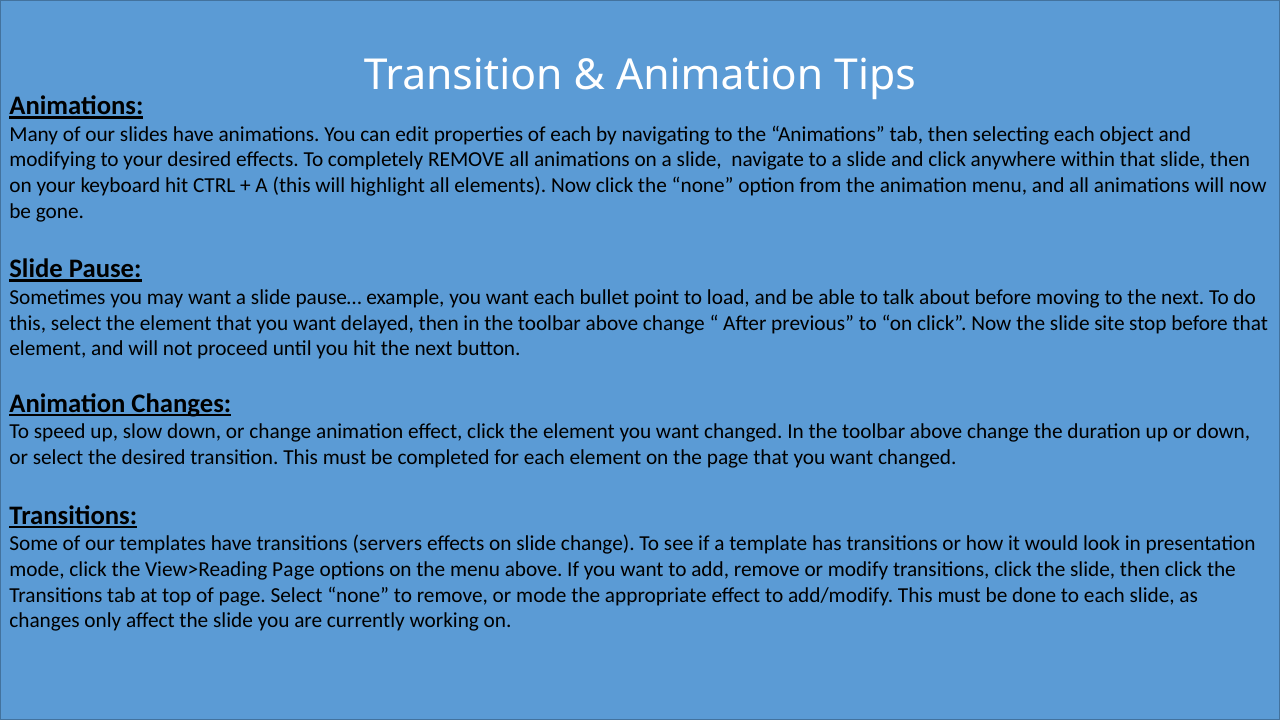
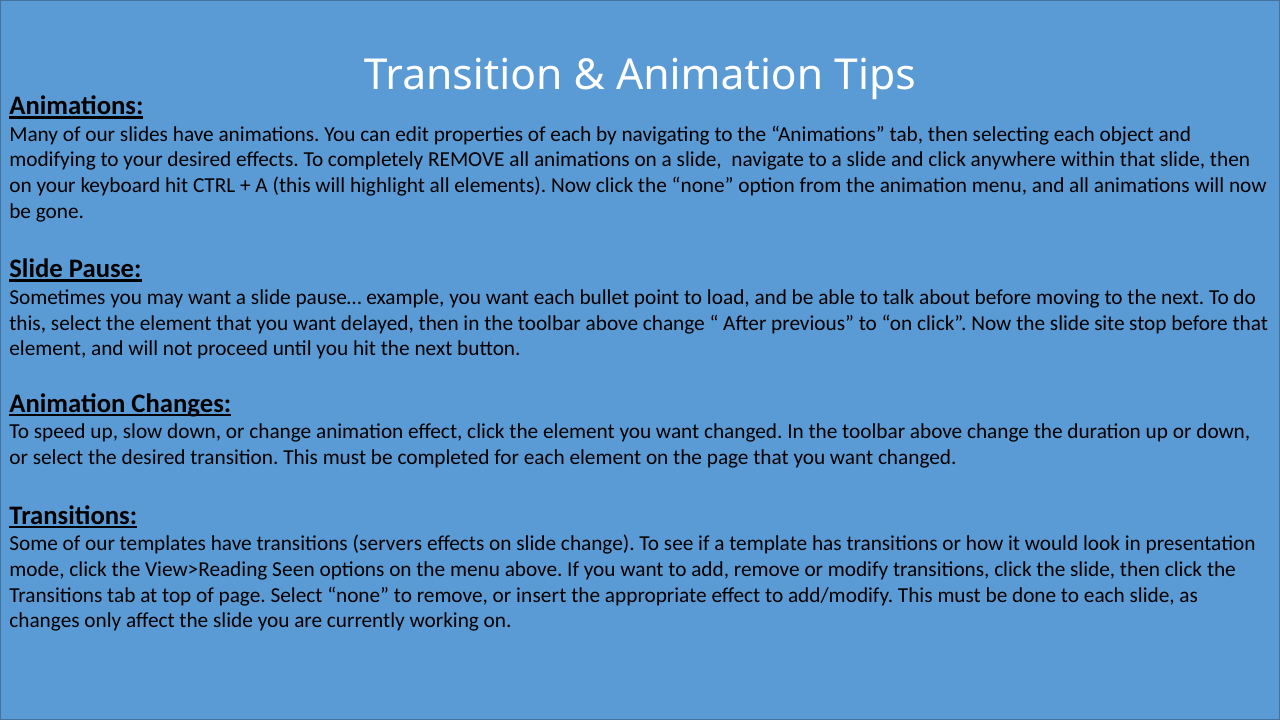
View>Reading Page: Page -> Seen (293, 569)
or mode: mode -> insert (541, 595)
